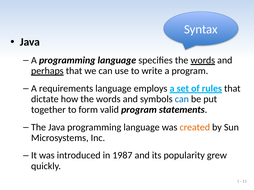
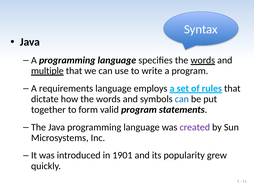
perhaps: perhaps -> multiple (47, 71)
created colour: orange -> purple (195, 128)
1987: 1987 -> 1901 (122, 156)
